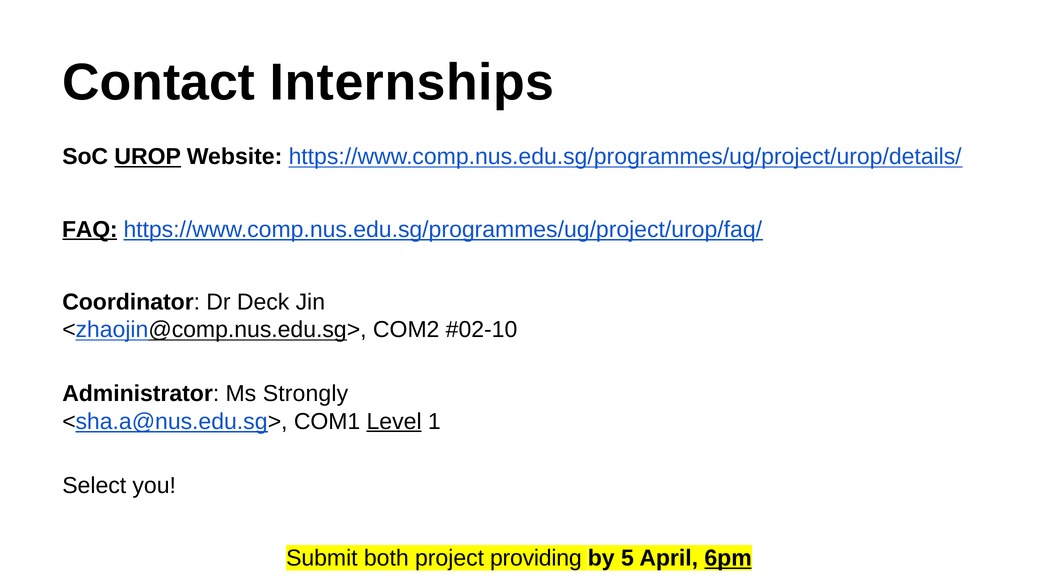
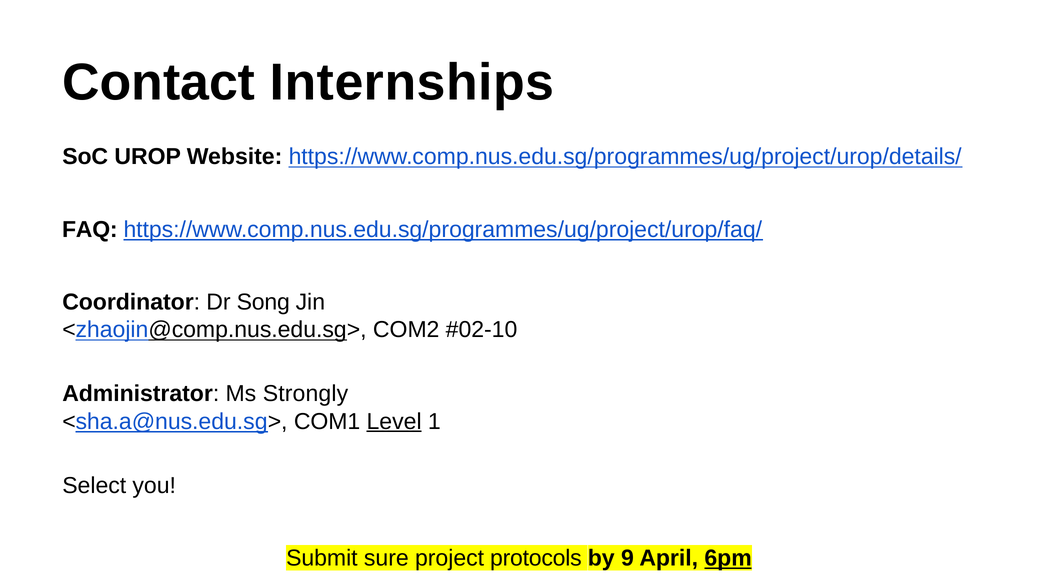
UROP underline: present -> none (148, 157)
FAQ underline: present -> none (90, 229)
Deck: Deck -> Song (263, 302)
both: both -> sure (386, 558)
providing: providing -> protocols (536, 558)
5: 5 -> 9 (627, 558)
